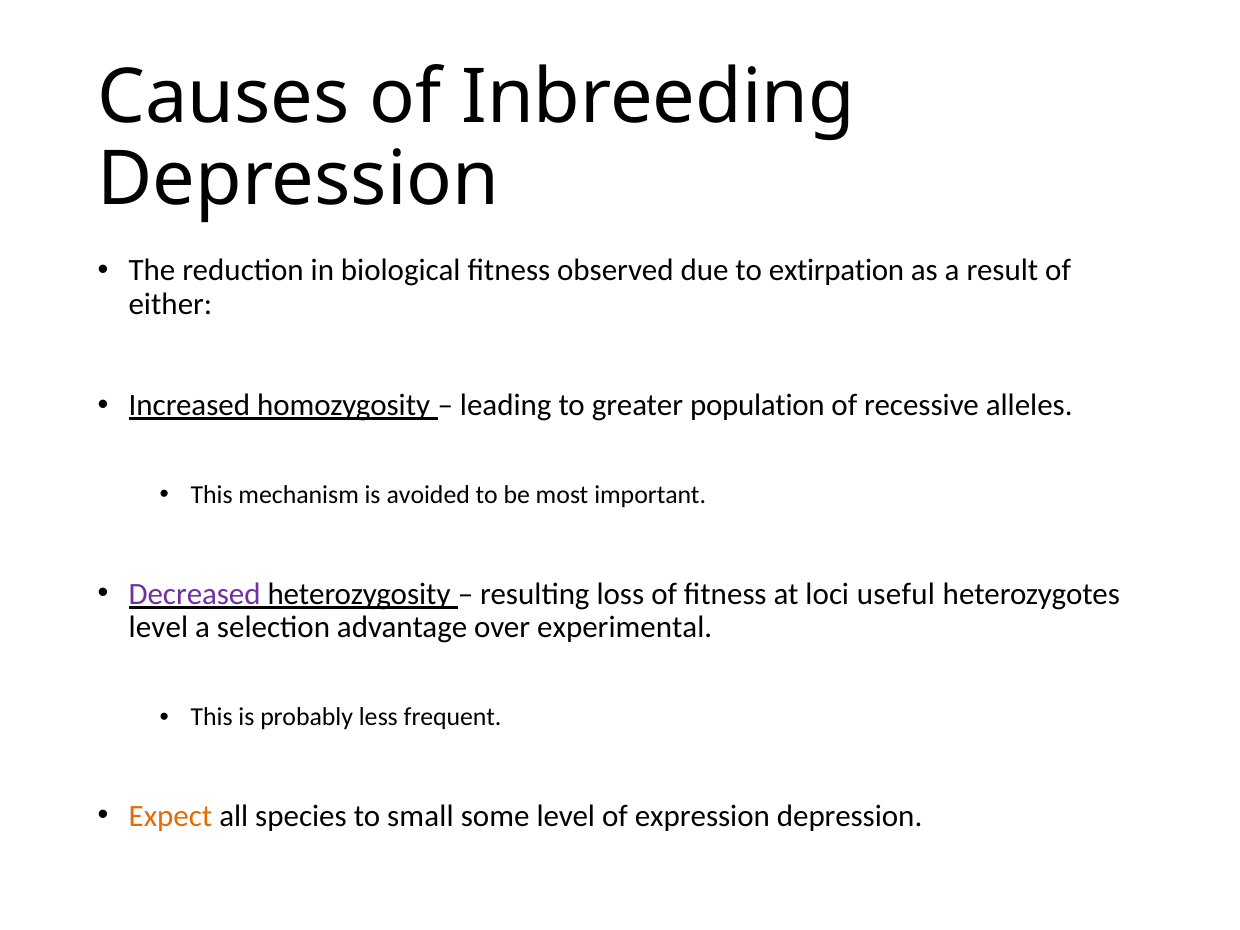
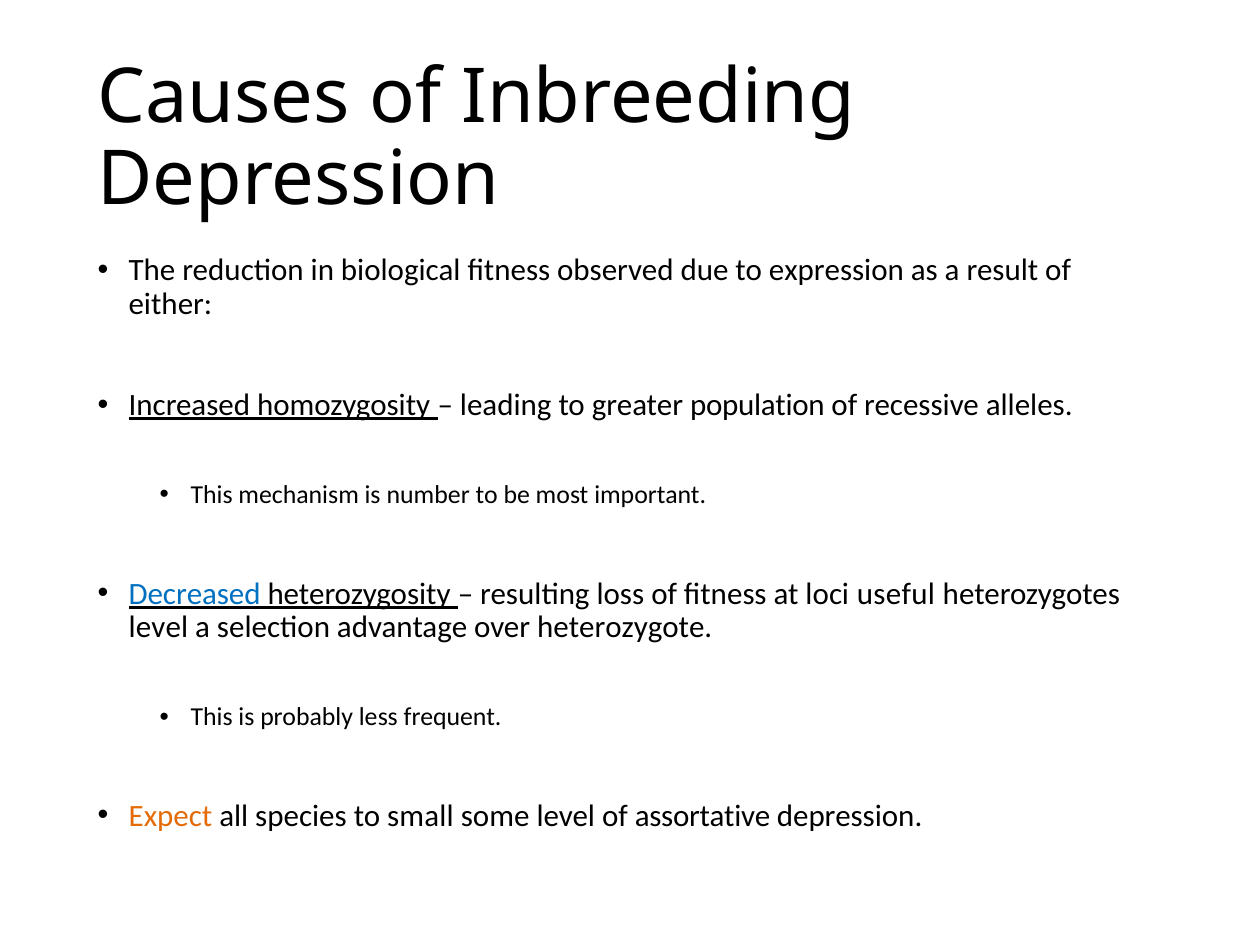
extirpation: extirpation -> expression (836, 270)
avoided: avoided -> number (428, 495)
Decreased colour: purple -> blue (195, 594)
experimental: experimental -> heterozygote (625, 627)
expression: expression -> assortative (702, 816)
